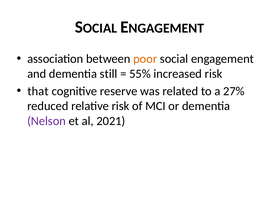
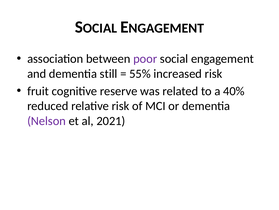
poor colour: orange -> purple (145, 59)
that: that -> fruit (38, 91)
27%: 27% -> 40% (234, 91)
